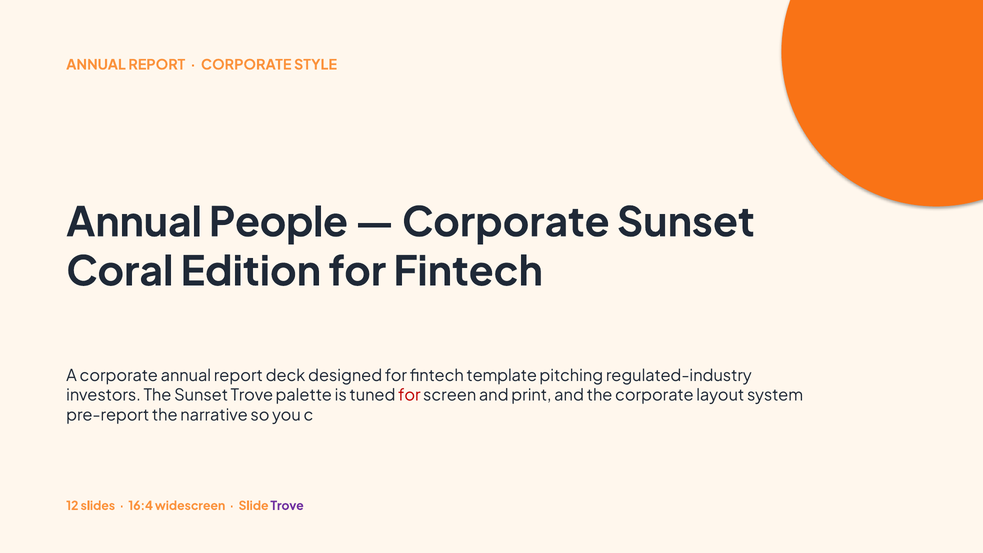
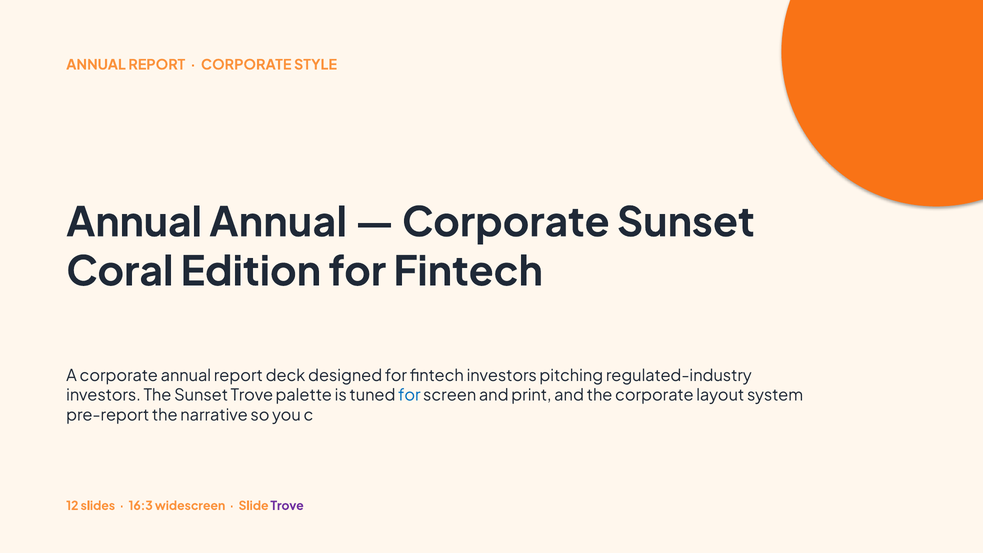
Annual People: People -> Annual (278, 223)
fintech template: template -> investors (502, 376)
for colour: red -> blue (409, 396)
16:4: 16:4 -> 16:3 (141, 506)
